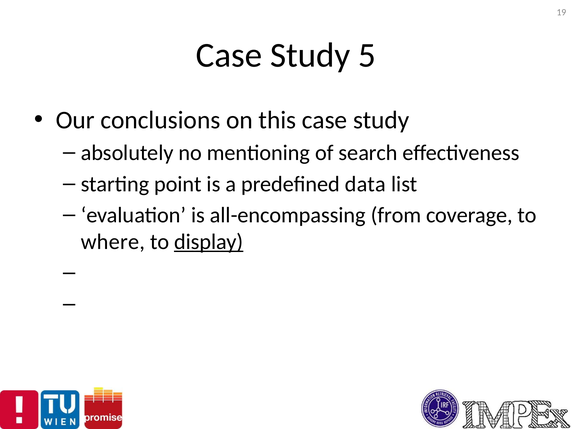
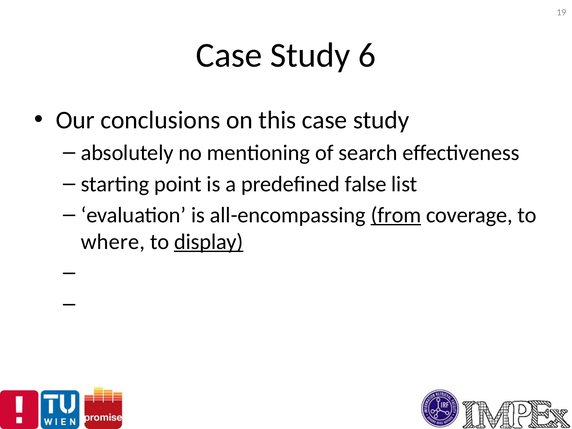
5: 5 -> 6 (367, 55)
data: data -> false (366, 184)
from underline: none -> present (396, 215)
